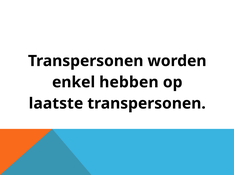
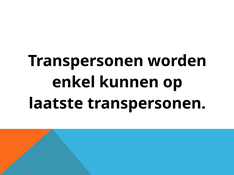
hebben: hebben -> kunnen (129, 82)
